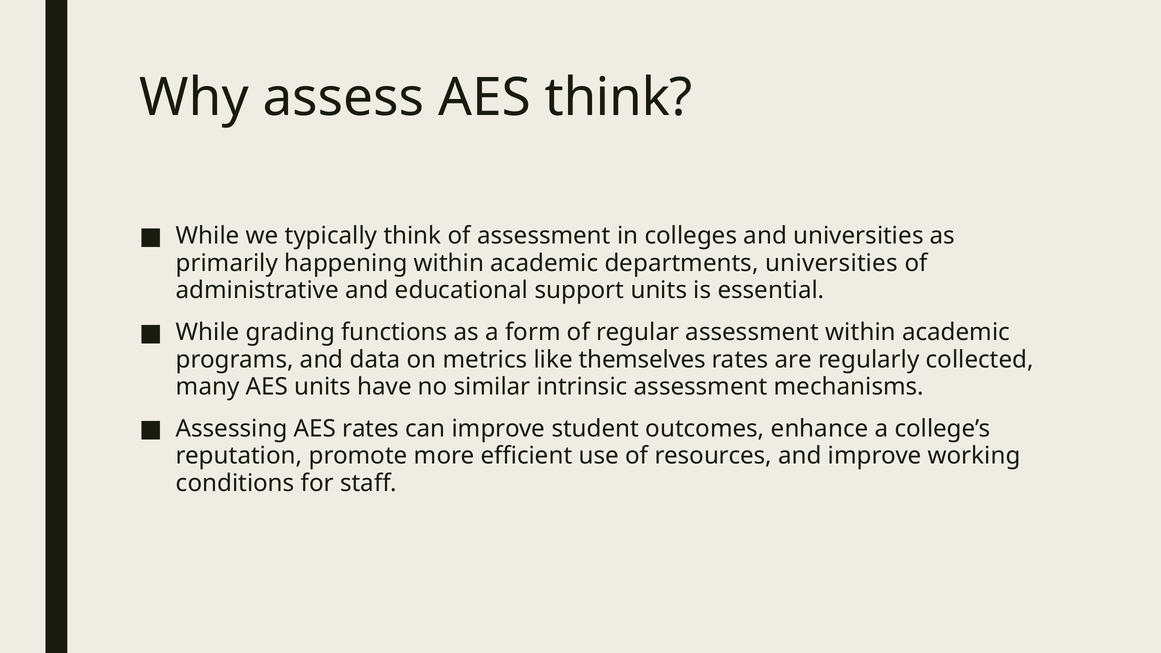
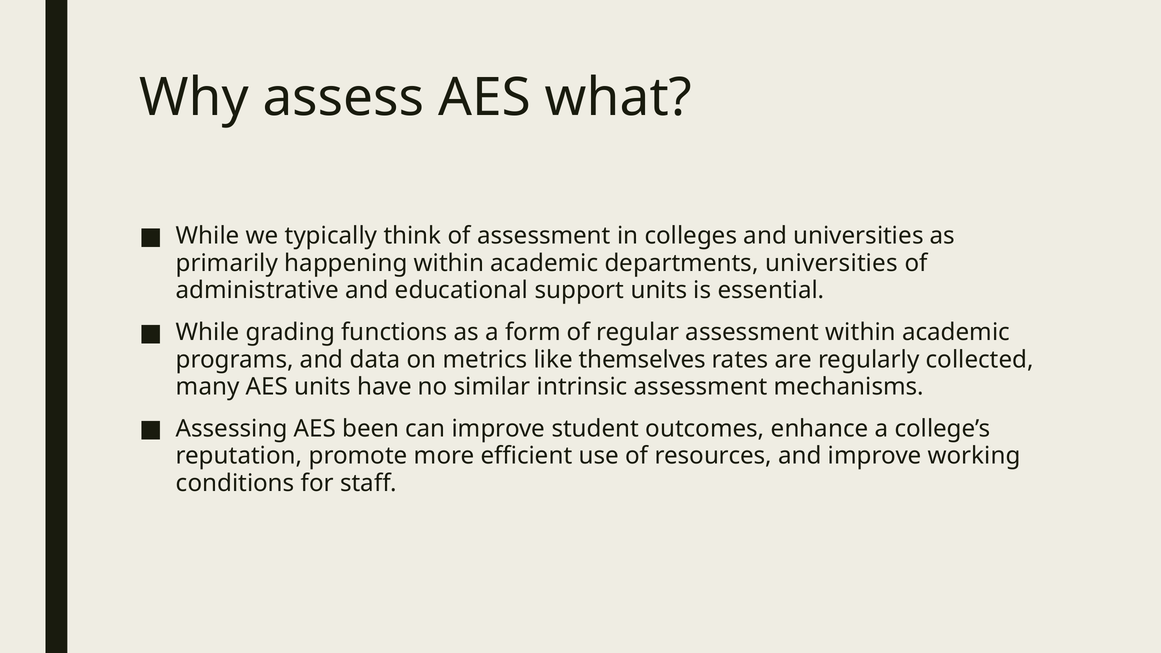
AES think: think -> what (618, 98)
AES rates: rates -> been (371, 429)
